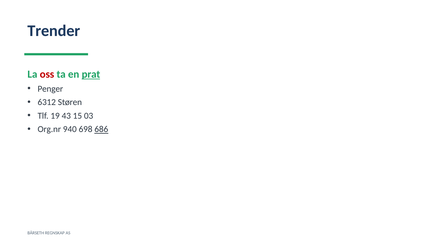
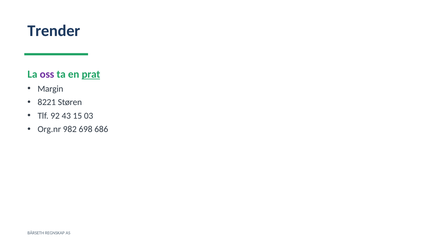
oss colour: red -> purple (47, 74)
Penger: Penger -> Margin (50, 89)
6312: 6312 -> 8221 (47, 102)
19: 19 -> 92 (55, 116)
940: 940 -> 982 (70, 129)
686 underline: present -> none (101, 129)
